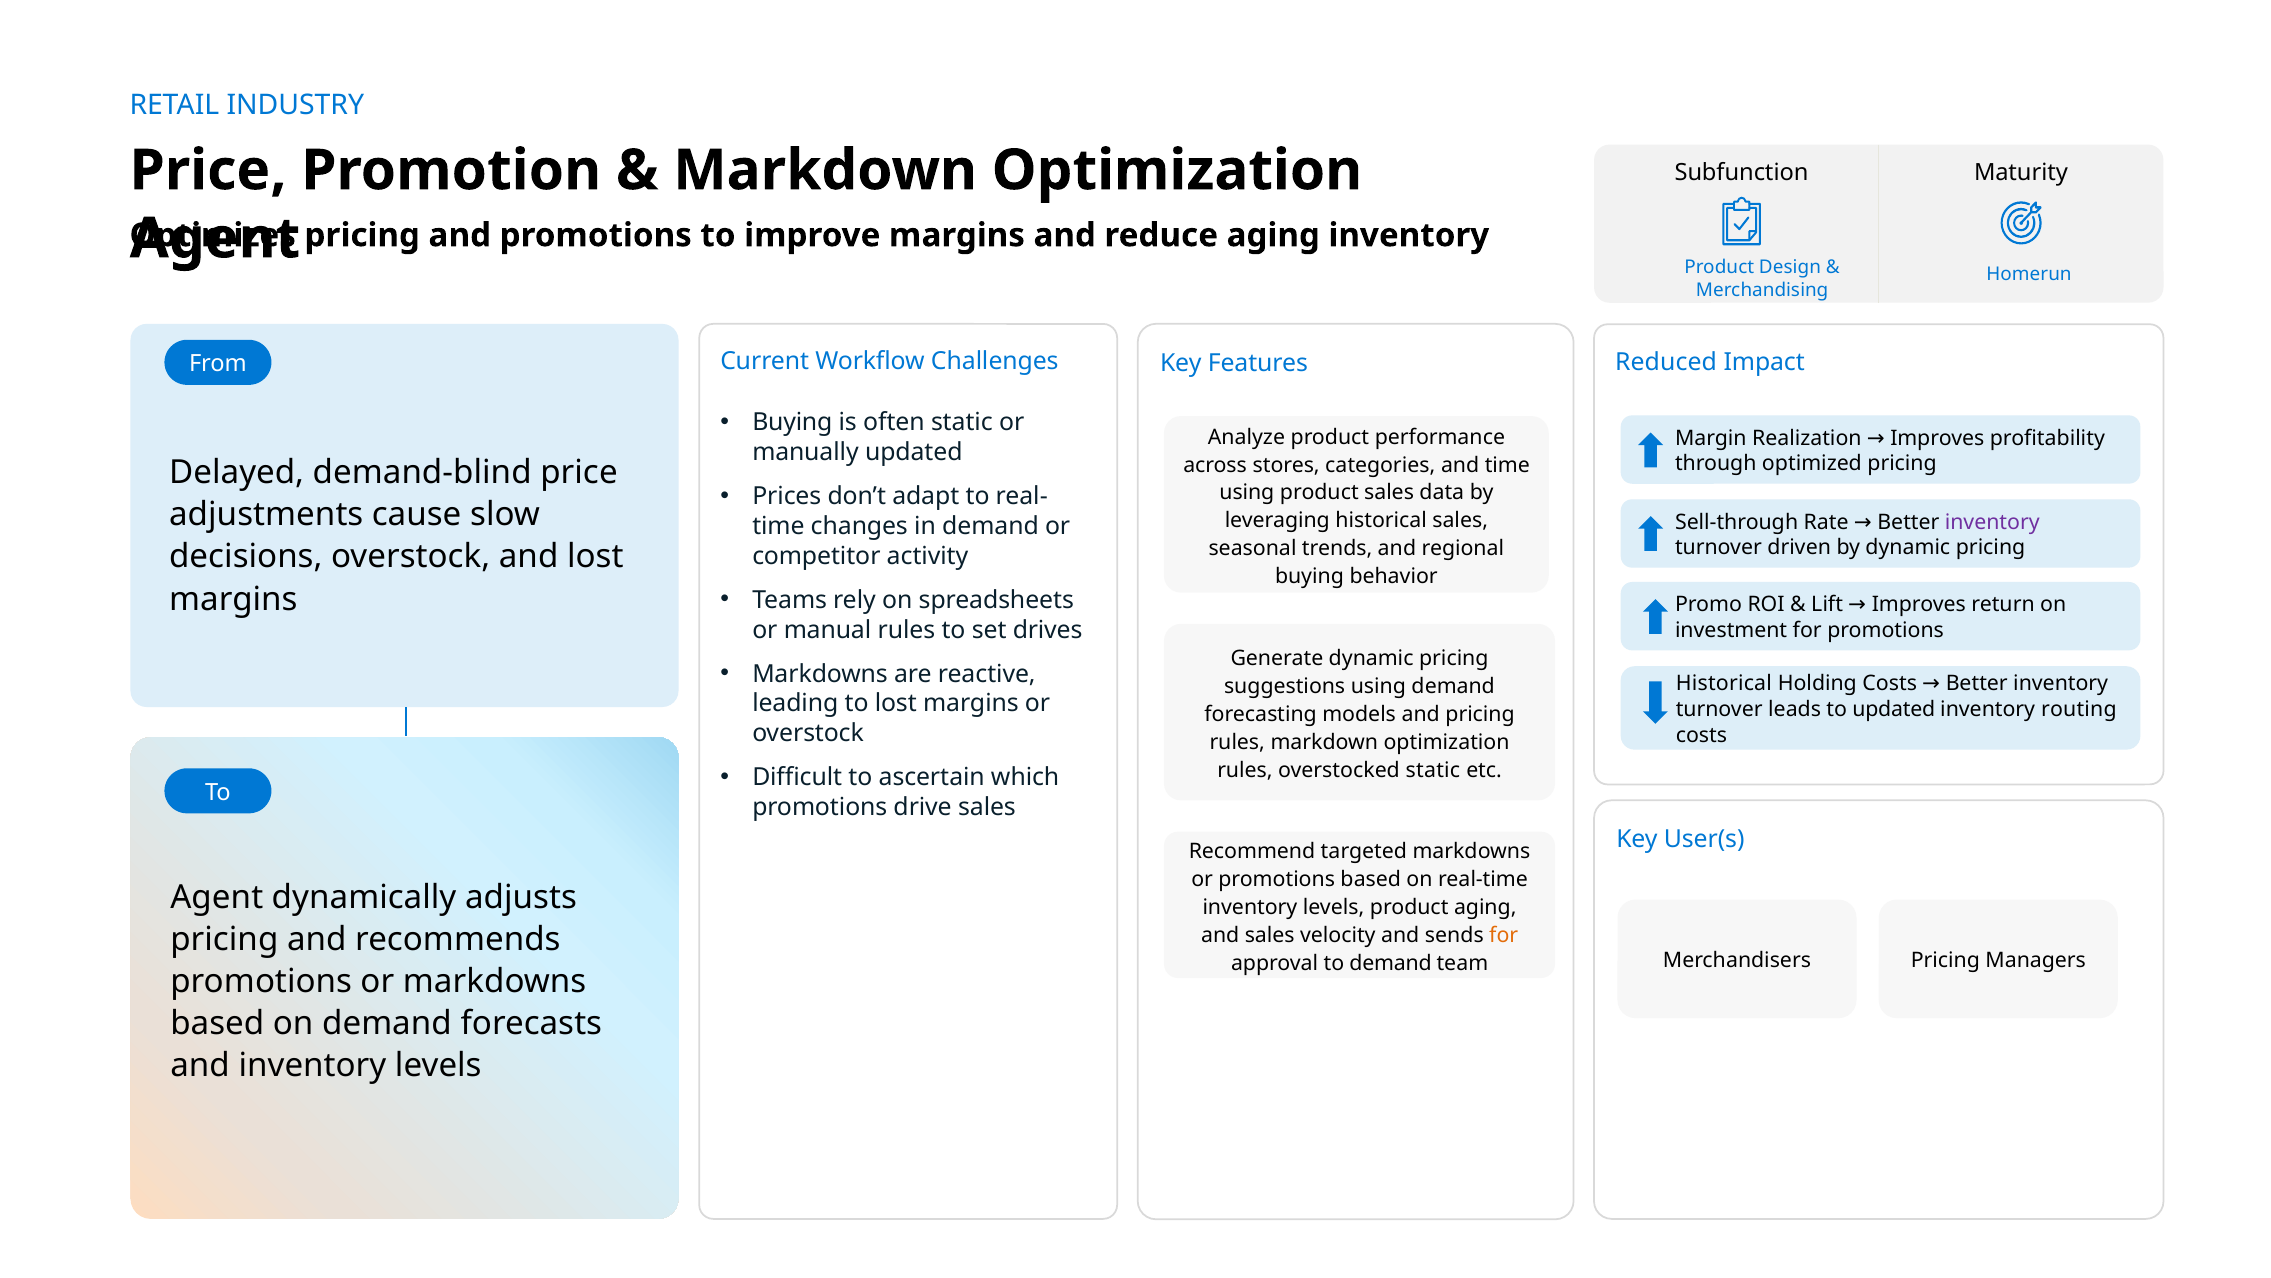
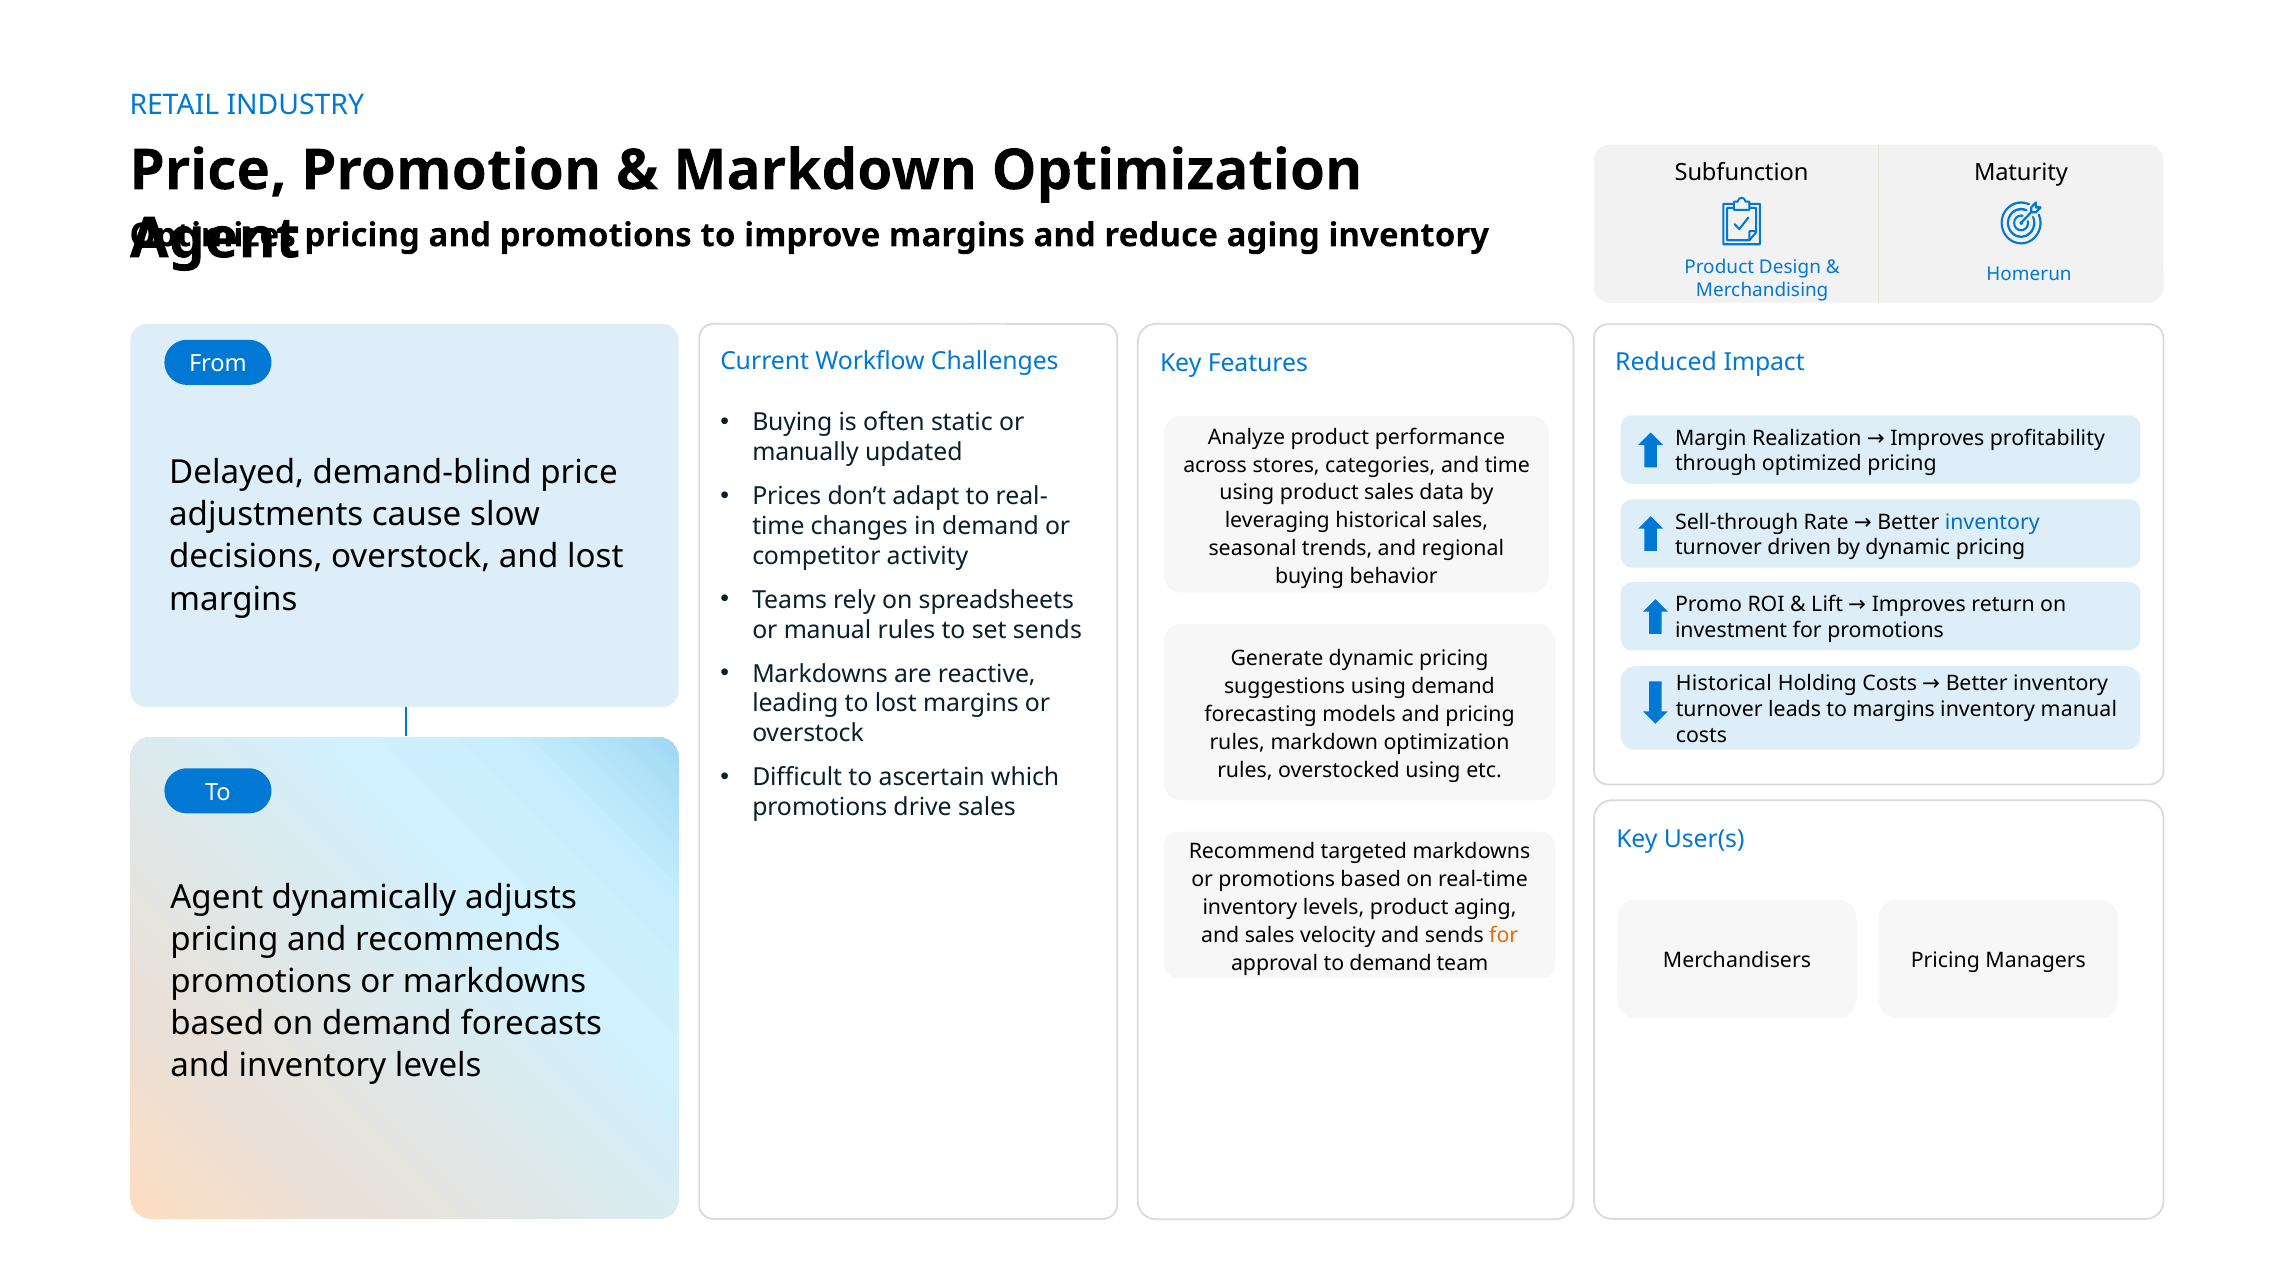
inventory colour: purple -> blue (1992, 522)
set drives: drives -> sends (1047, 630)
to updated: updated -> margins (1894, 709)
inventory routing: routing -> manual (2079, 709)
overstocked static: static -> using (1433, 770)
